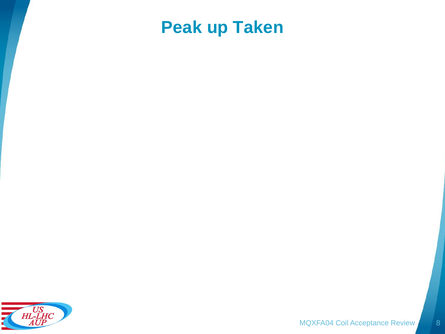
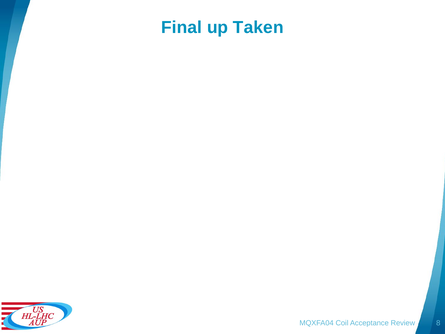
Peak: Peak -> Final (182, 27)
